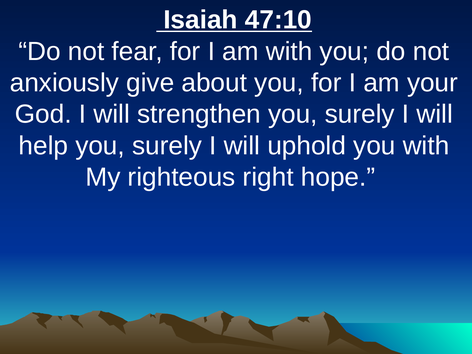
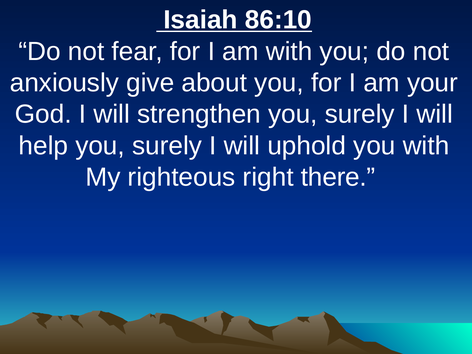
47:10: 47:10 -> 86:10 (278, 20)
hope: hope -> there (338, 177)
